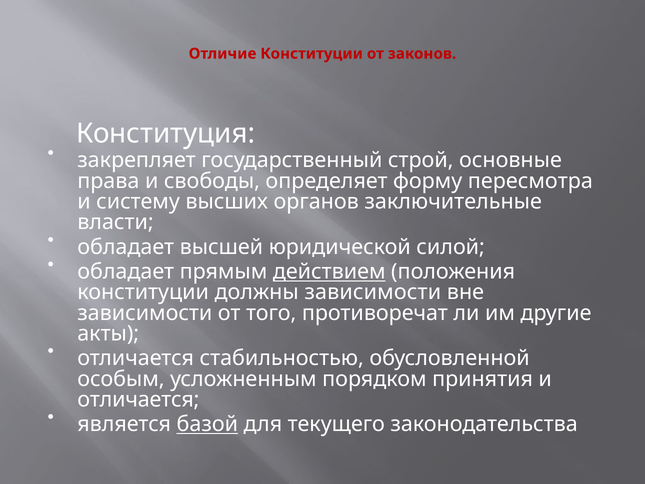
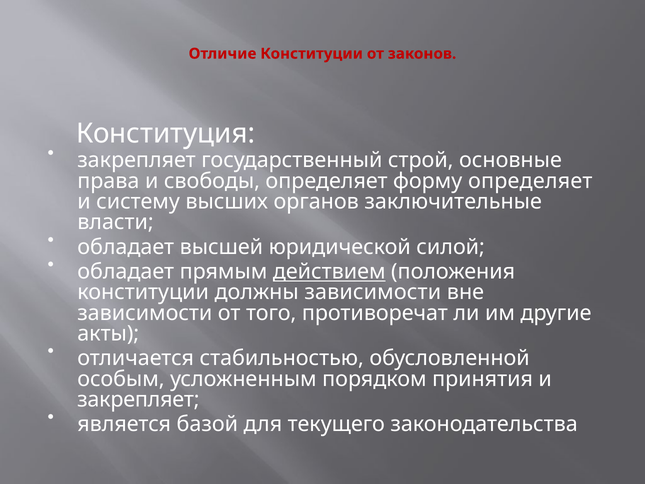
форму пересмотра: пересмотра -> определяет (530, 181)
отличается: отличается -> закрепляет (138, 399)
базой underline: present -> none (207, 424)
